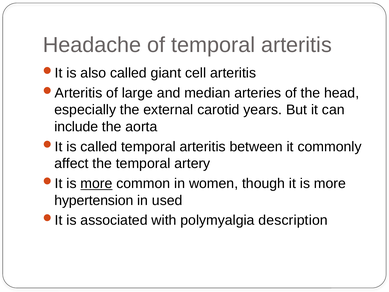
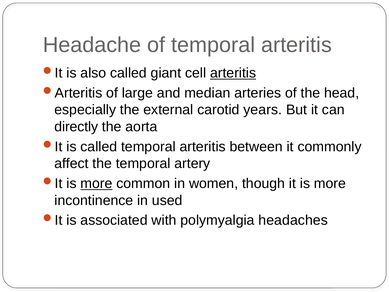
arteritis underline: none -> present (233, 73)
include: include -> directly (76, 127)
hypertension: hypertension -> incontinence (94, 200)
description: description -> headaches (293, 220)
